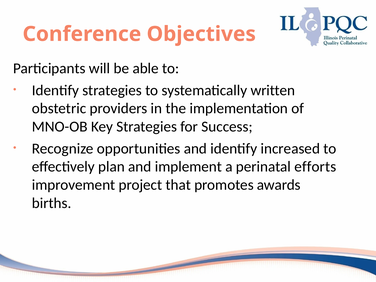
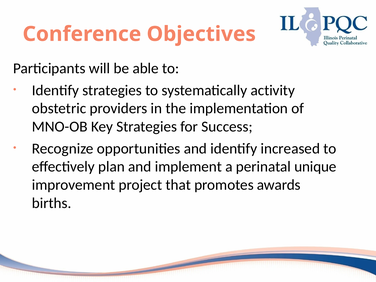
written: written -> activity (273, 90)
efforts: efforts -> unique (315, 167)
